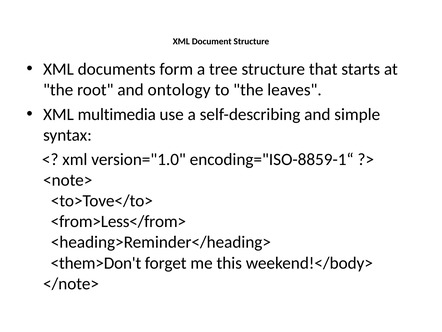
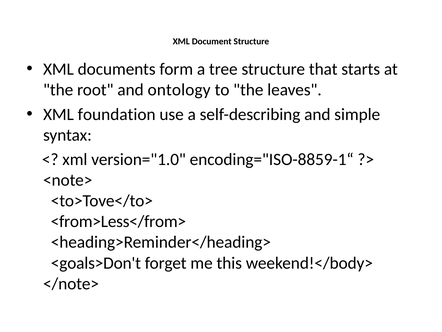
multimedia: multimedia -> foundation (117, 114)
<them>Don't: <them>Don't -> <goals>Don't (96, 263)
